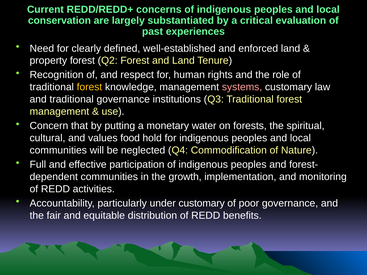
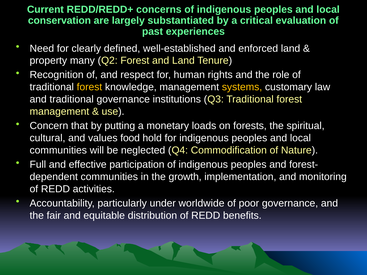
property forest: forest -> many (82, 61)
systems colour: pink -> yellow (242, 87)
water: water -> loads (204, 126)
under customary: customary -> worldwide (202, 203)
